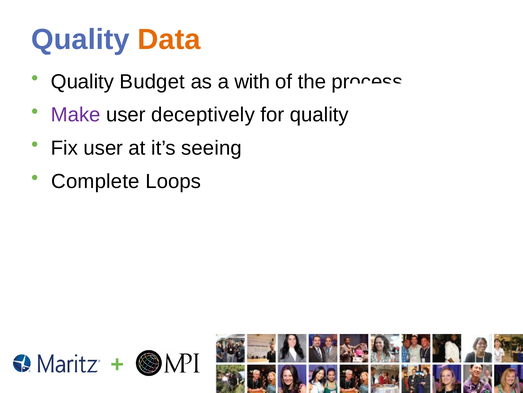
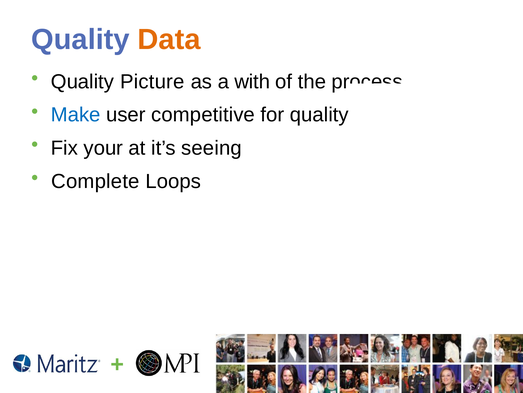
Budget: Budget -> Picture (152, 82)
Make colour: purple -> blue (76, 115)
deceptively: deceptively -> competitive (203, 115)
Fix user: user -> your (103, 148)
